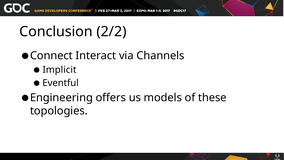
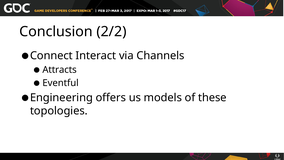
Implicit: Implicit -> Attracts (60, 70)
